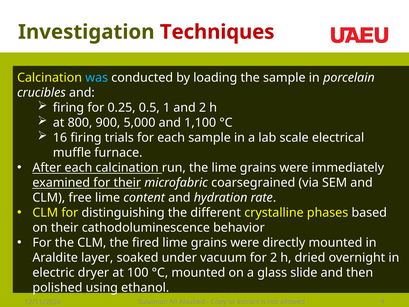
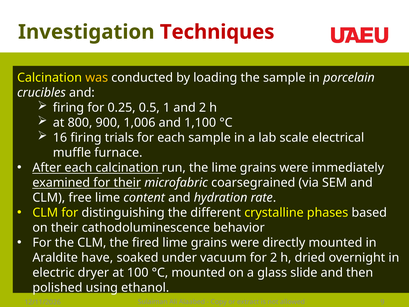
was colour: light blue -> yellow (97, 78)
5,000: 5,000 -> 1,006 (139, 123)
layer: layer -> have (97, 258)
